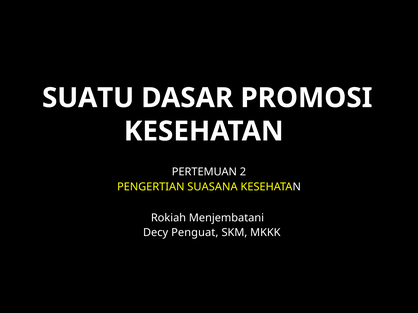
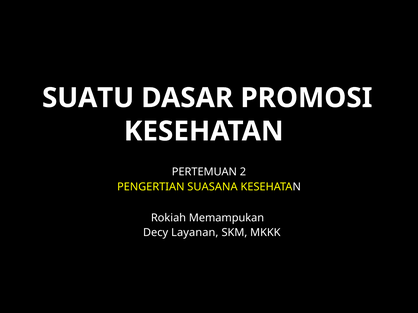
Menjembatani: Menjembatani -> Memampukan (227, 218)
Penguat: Penguat -> Layanan (195, 233)
